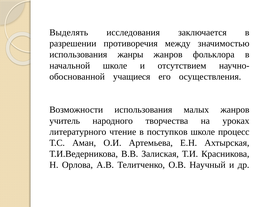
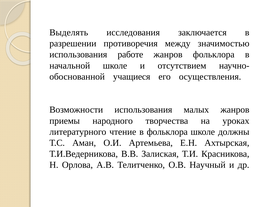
жанры: жанры -> работе (130, 55)
учитель: учитель -> приемы (65, 121)
в поступков: поступков -> фольклора (167, 132)
процесс: процесс -> должны (234, 132)
